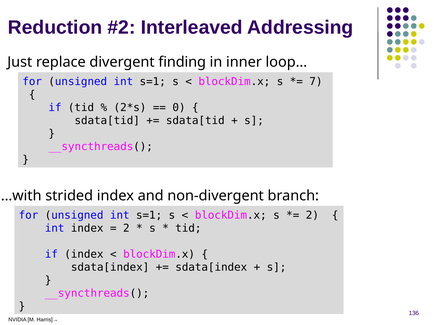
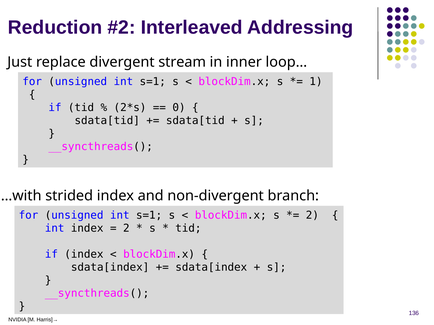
finding: finding -> stream (182, 62)
7: 7 -> 1 (316, 82)
